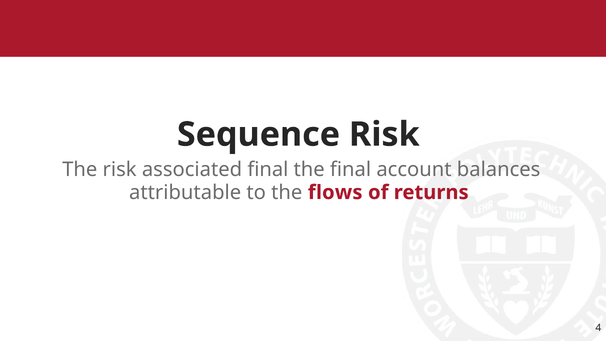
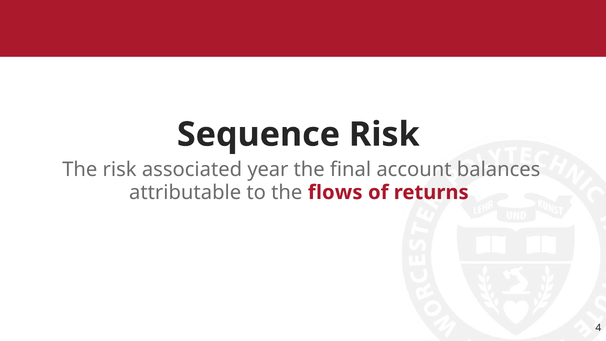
associated final: final -> year (268, 169)
